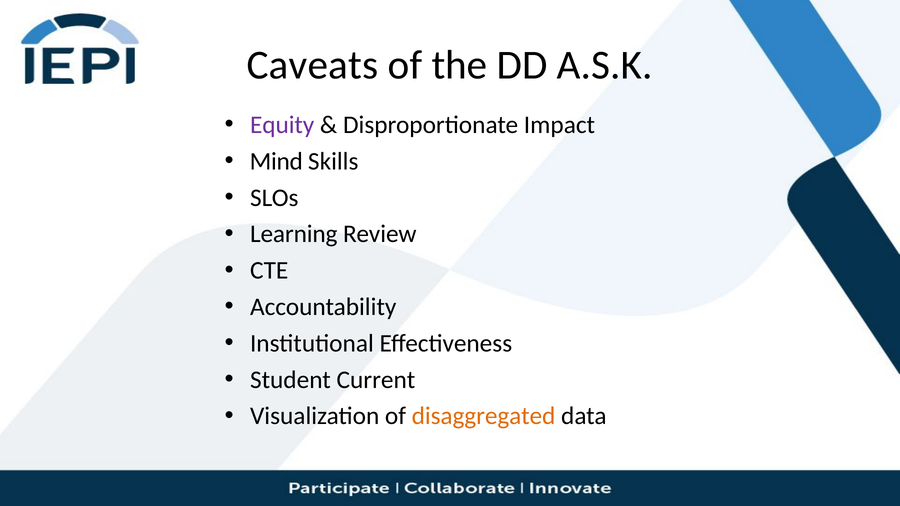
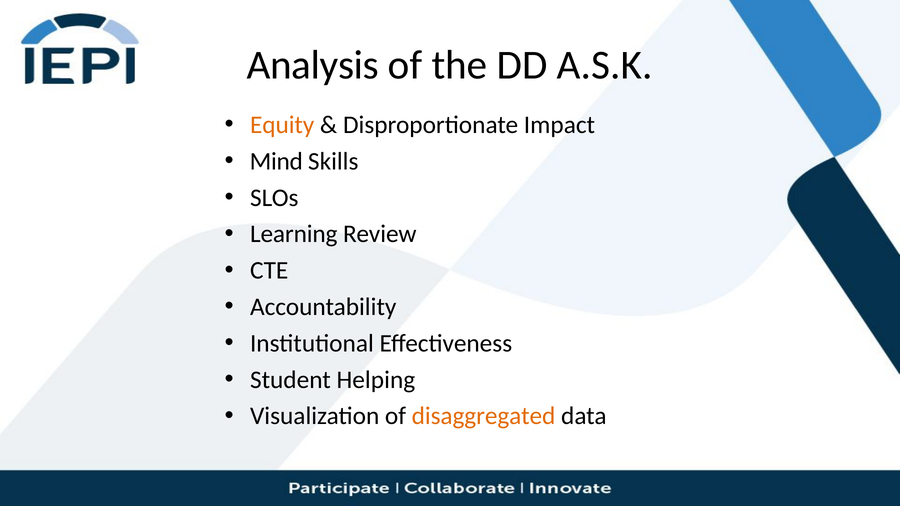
Caveats: Caveats -> Analysis (313, 65)
Equity colour: purple -> orange (282, 125)
Current: Current -> Helping (376, 380)
